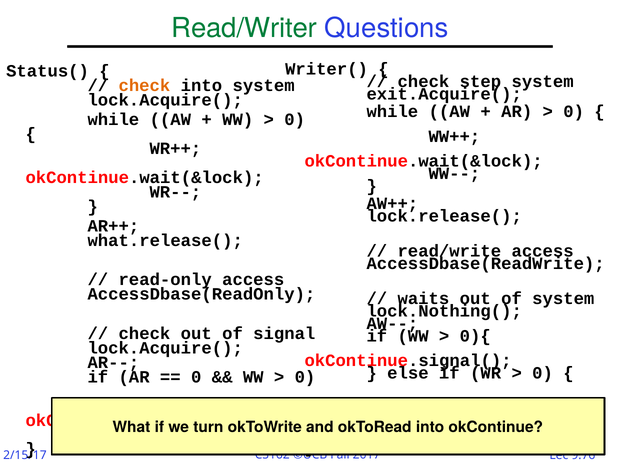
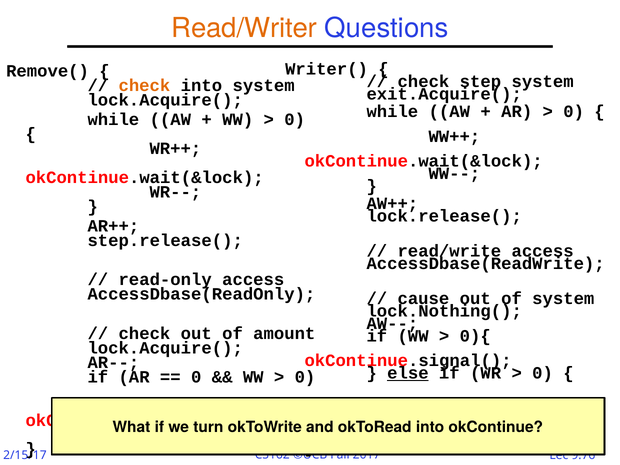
Read/Writer colour: green -> orange (244, 28)
Status(: Status( -> Remove( (48, 71)
what.release(: what.release( -> step.release( (165, 240)
waits: waits -> cause (423, 299)
signal: signal -> amount (284, 333)
else underline: none -> present (408, 373)
